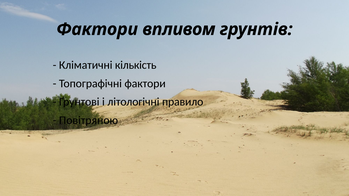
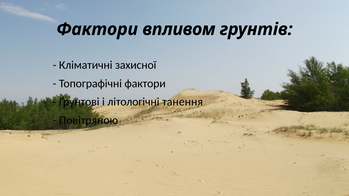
кількість: кількість -> захисної (136, 65)
правило: правило -> танення (183, 102)
